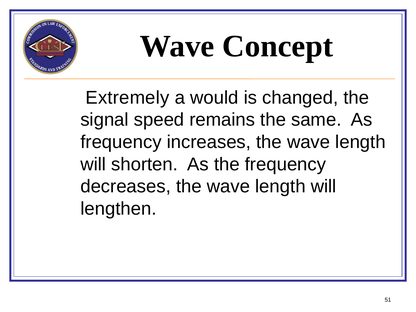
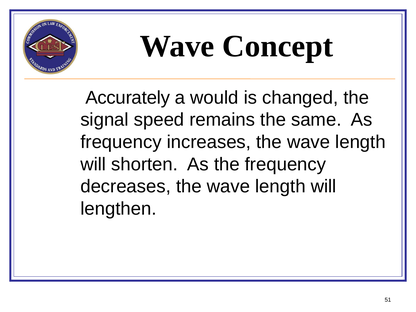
Extremely: Extremely -> Accurately (128, 98)
